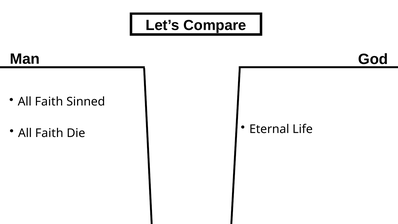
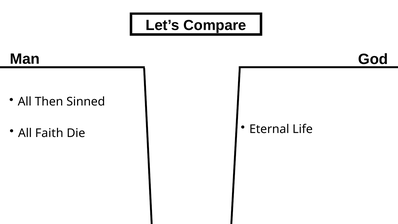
Faith: Faith -> Then (49, 102)
